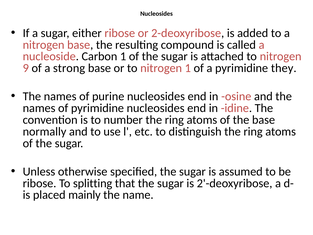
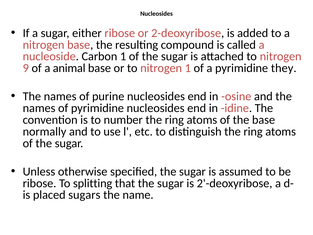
strong: strong -> animal (69, 68)
mainly: mainly -> sugars (84, 195)
